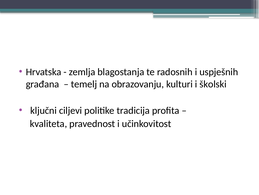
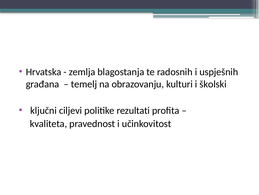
tradicija: tradicija -> rezultati (133, 110)
